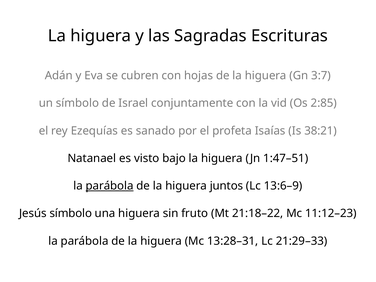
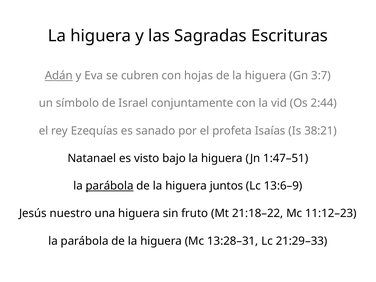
Adán underline: none -> present (59, 76)
2:85: 2:85 -> 2:44 (324, 103)
Jesús símbolo: símbolo -> nuestro (71, 213)
